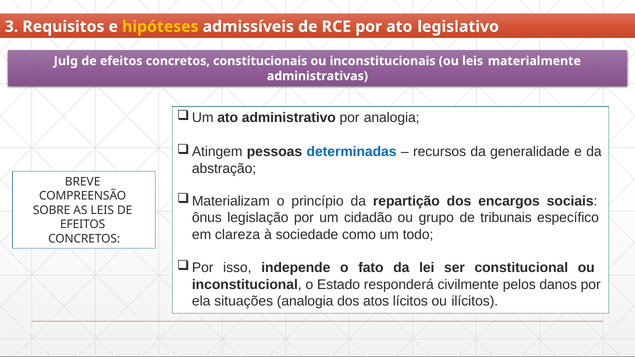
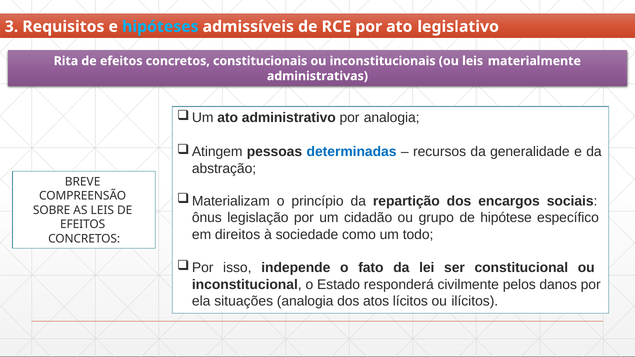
hipóteses colour: yellow -> light blue (160, 27)
Julg: Julg -> Rita (66, 61)
tribunais: tribunais -> hipótese (506, 218)
clareza: clareza -> direitos (238, 235)
